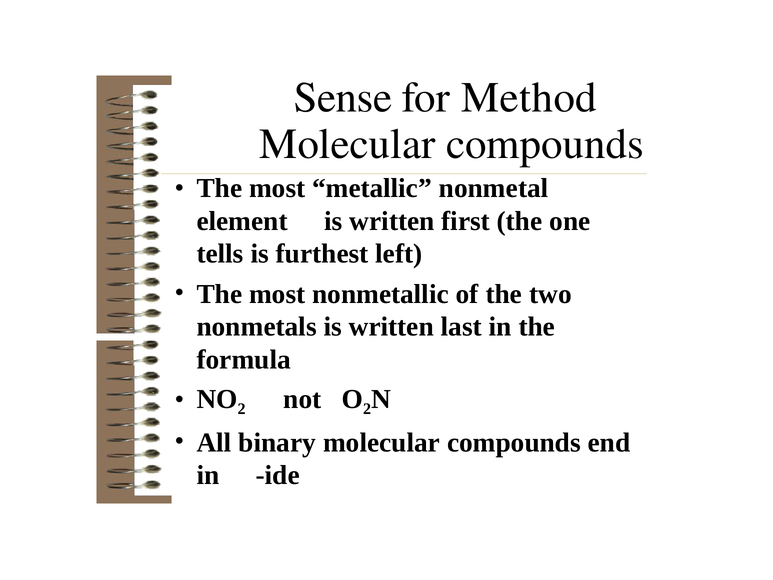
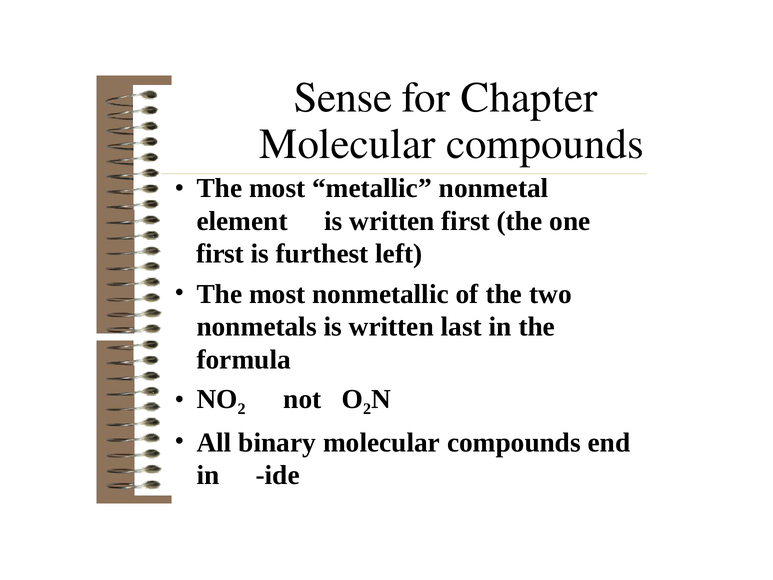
Method: Method -> Chapter (529, 98)
tells: tells -> first (220, 253)
